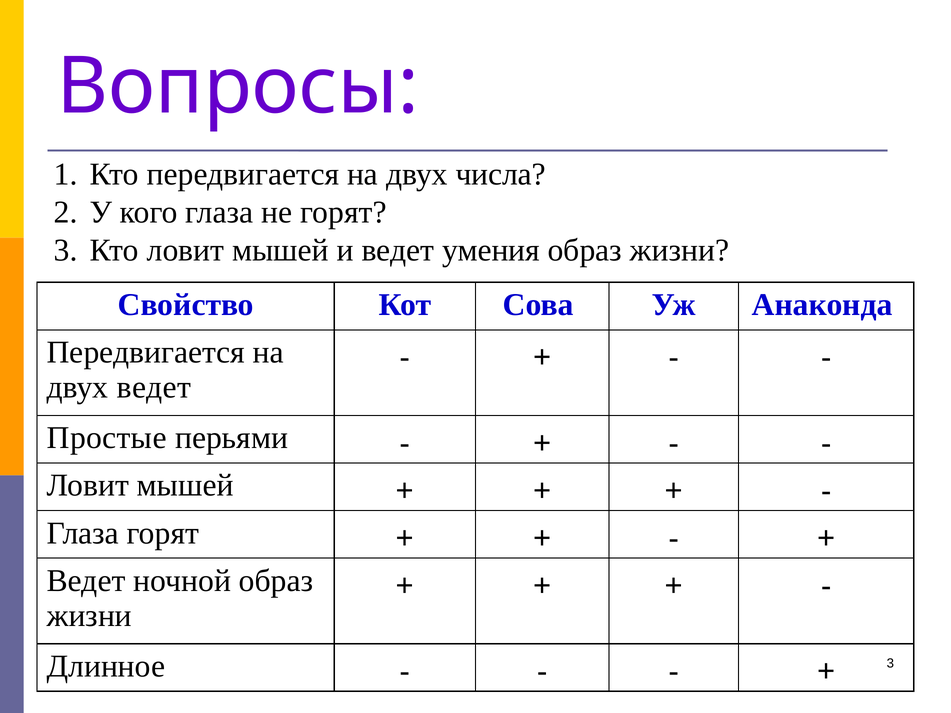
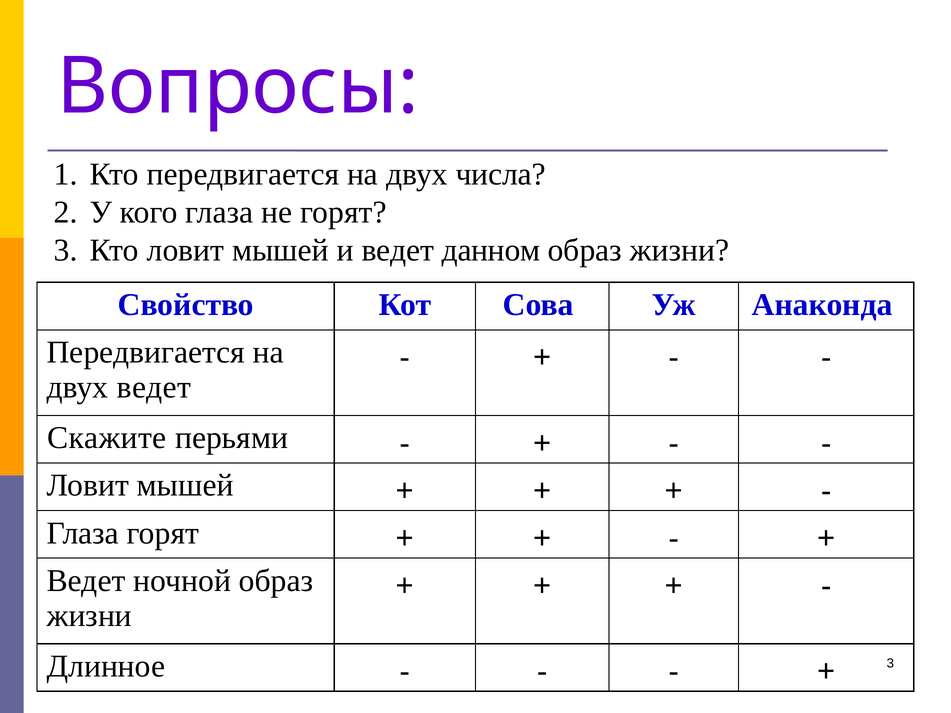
умения: умения -> данном (491, 251)
Простые: Простые -> Скажите (107, 438)
